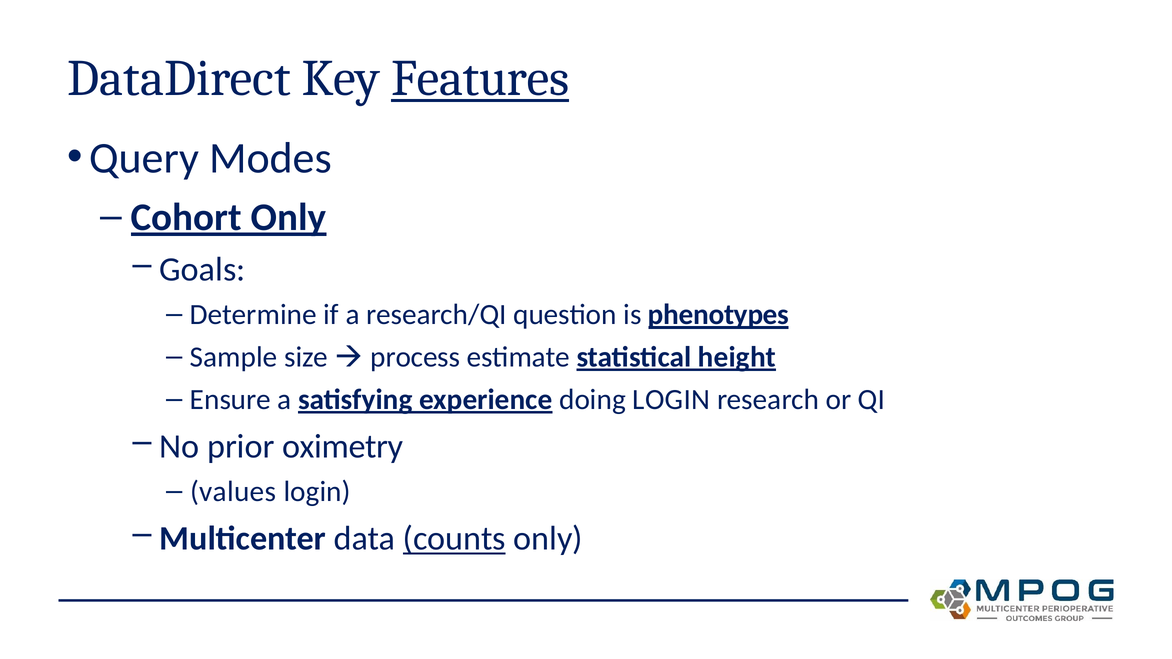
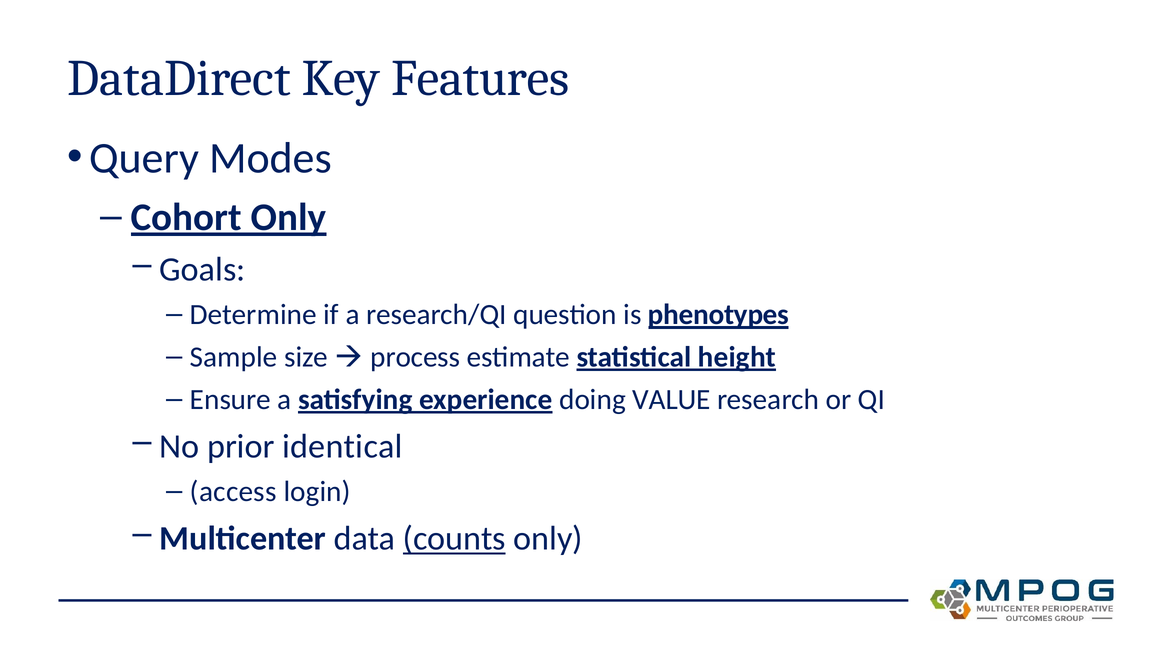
Features underline: present -> none (480, 78)
doing LOGIN: LOGIN -> VALUE (672, 400)
oximetry: oximetry -> identical (342, 447)
values: values -> access (233, 492)
